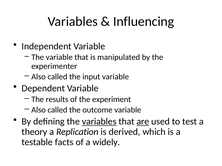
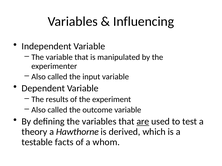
variables underline: present -> none (99, 122)
Replication: Replication -> Hawthorne (77, 132)
widely: widely -> whom (106, 142)
